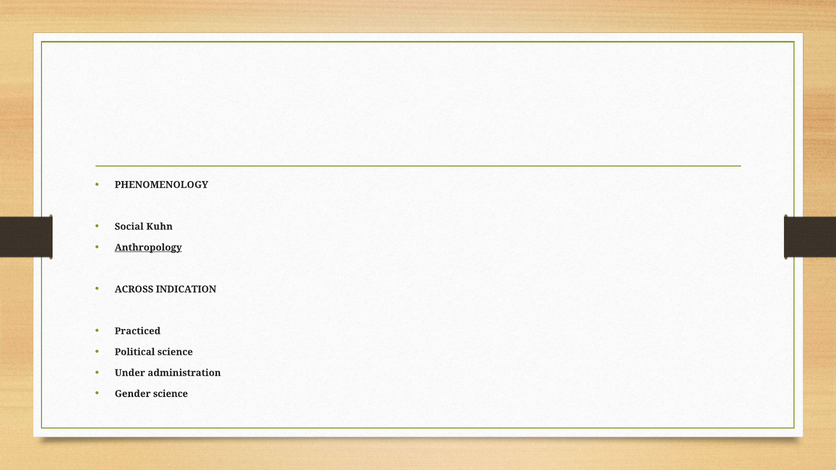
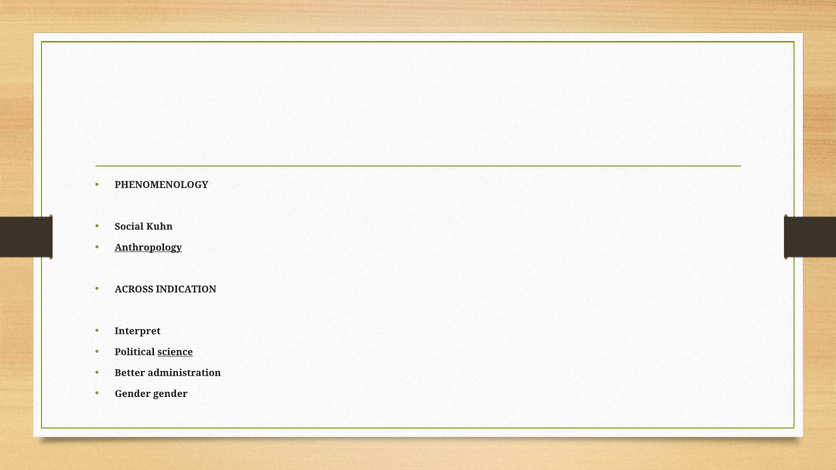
Practiced: Practiced -> Interpret (138, 331)
science underline: none -> present (175, 352)
Under: Under -> Better (130, 373)
Gender science: science -> gender (170, 394)
